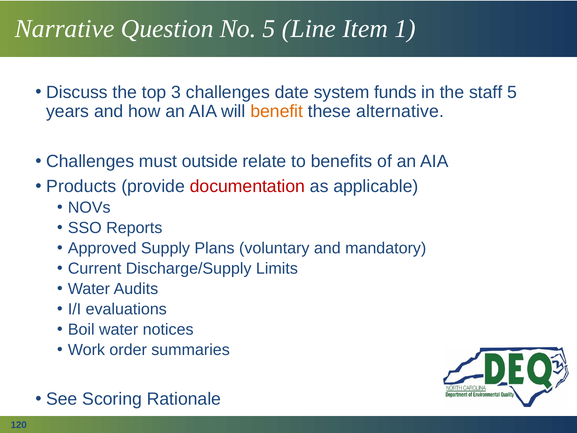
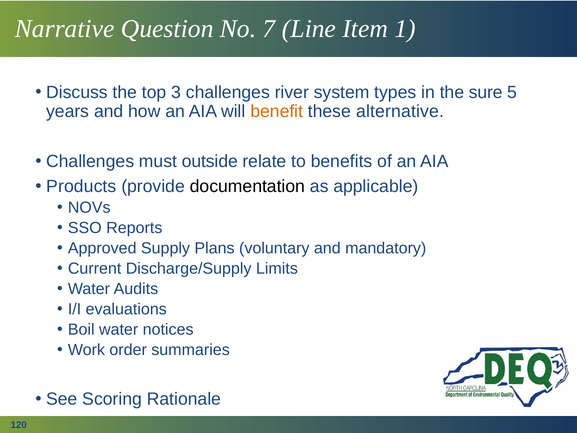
No 5: 5 -> 7 (269, 29)
date: date -> river (292, 92)
funds: funds -> types (395, 92)
staff: staff -> sure (486, 92)
documentation colour: red -> black (247, 186)
